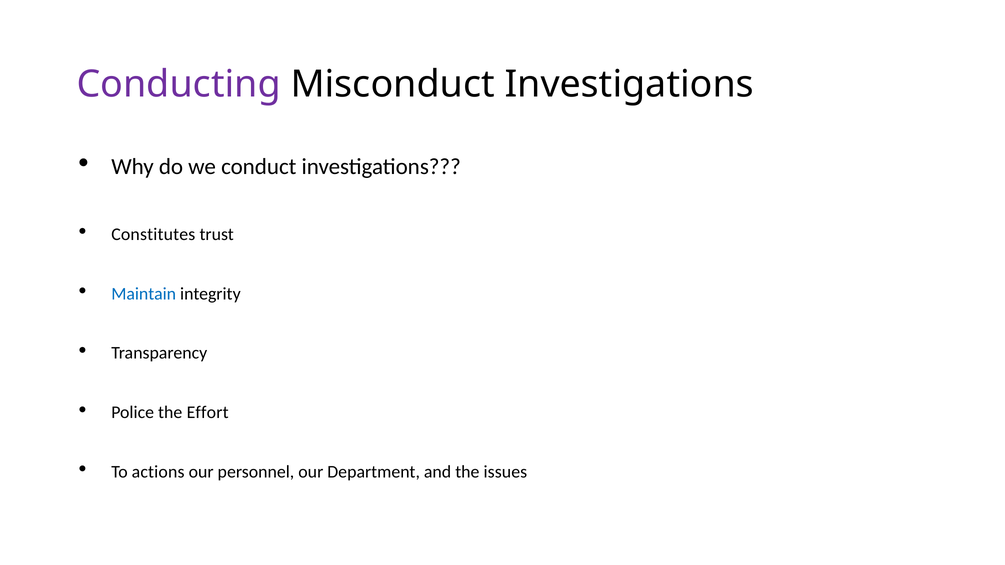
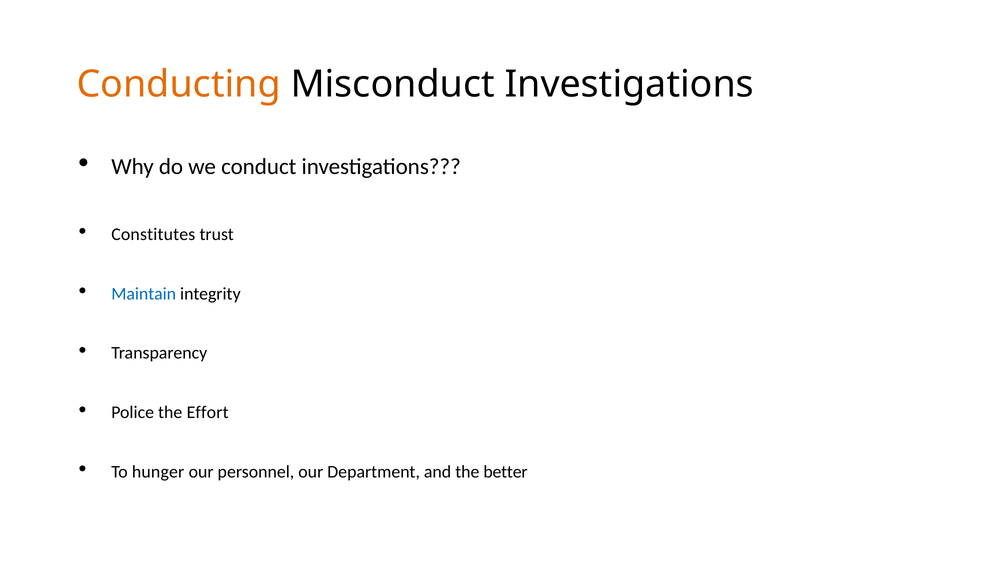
Conducting colour: purple -> orange (179, 84)
actions: actions -> hunger (158, 472)
issues: issues -> better (506, 472)
